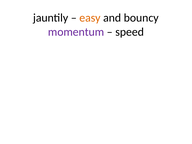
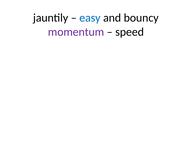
easy colour: orange -> blue (90, 18)
